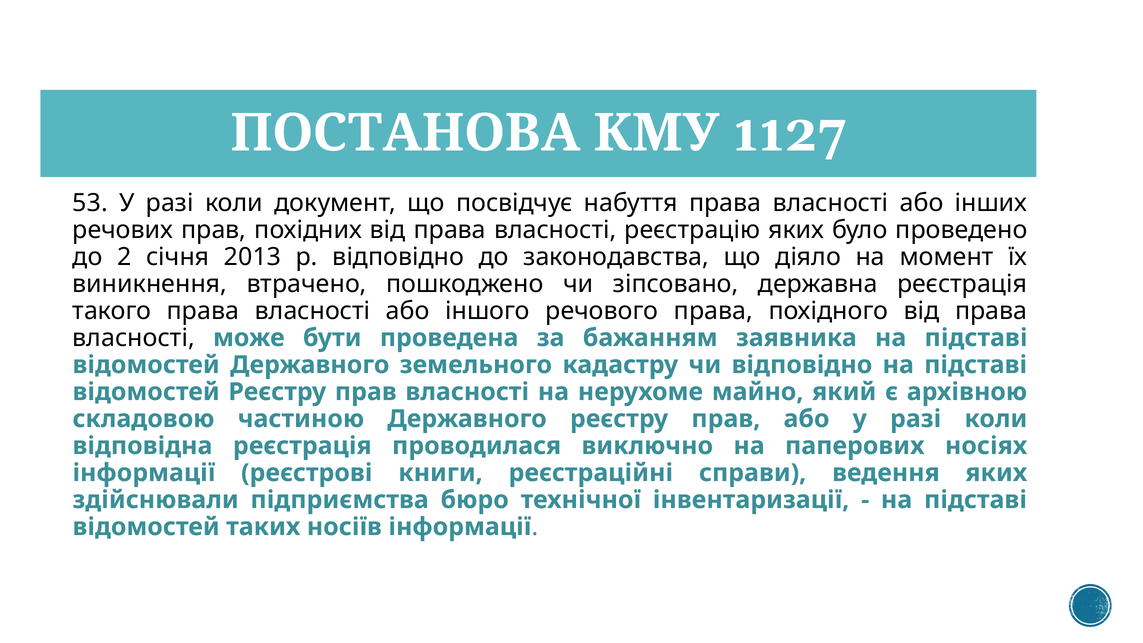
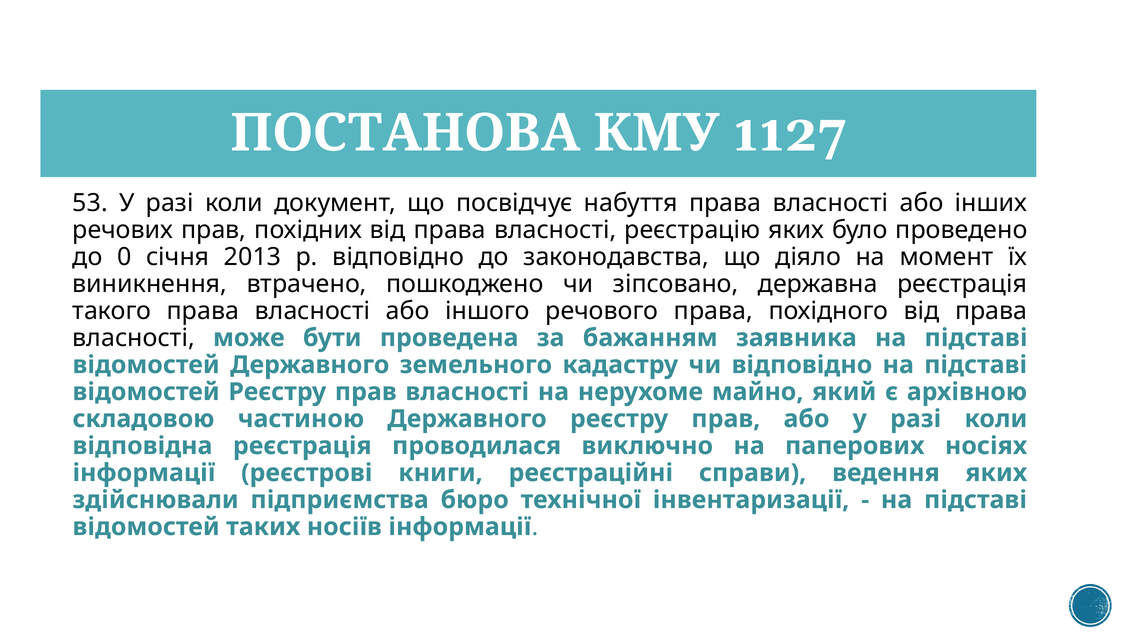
2: 2 -> 0 (124, 257)
